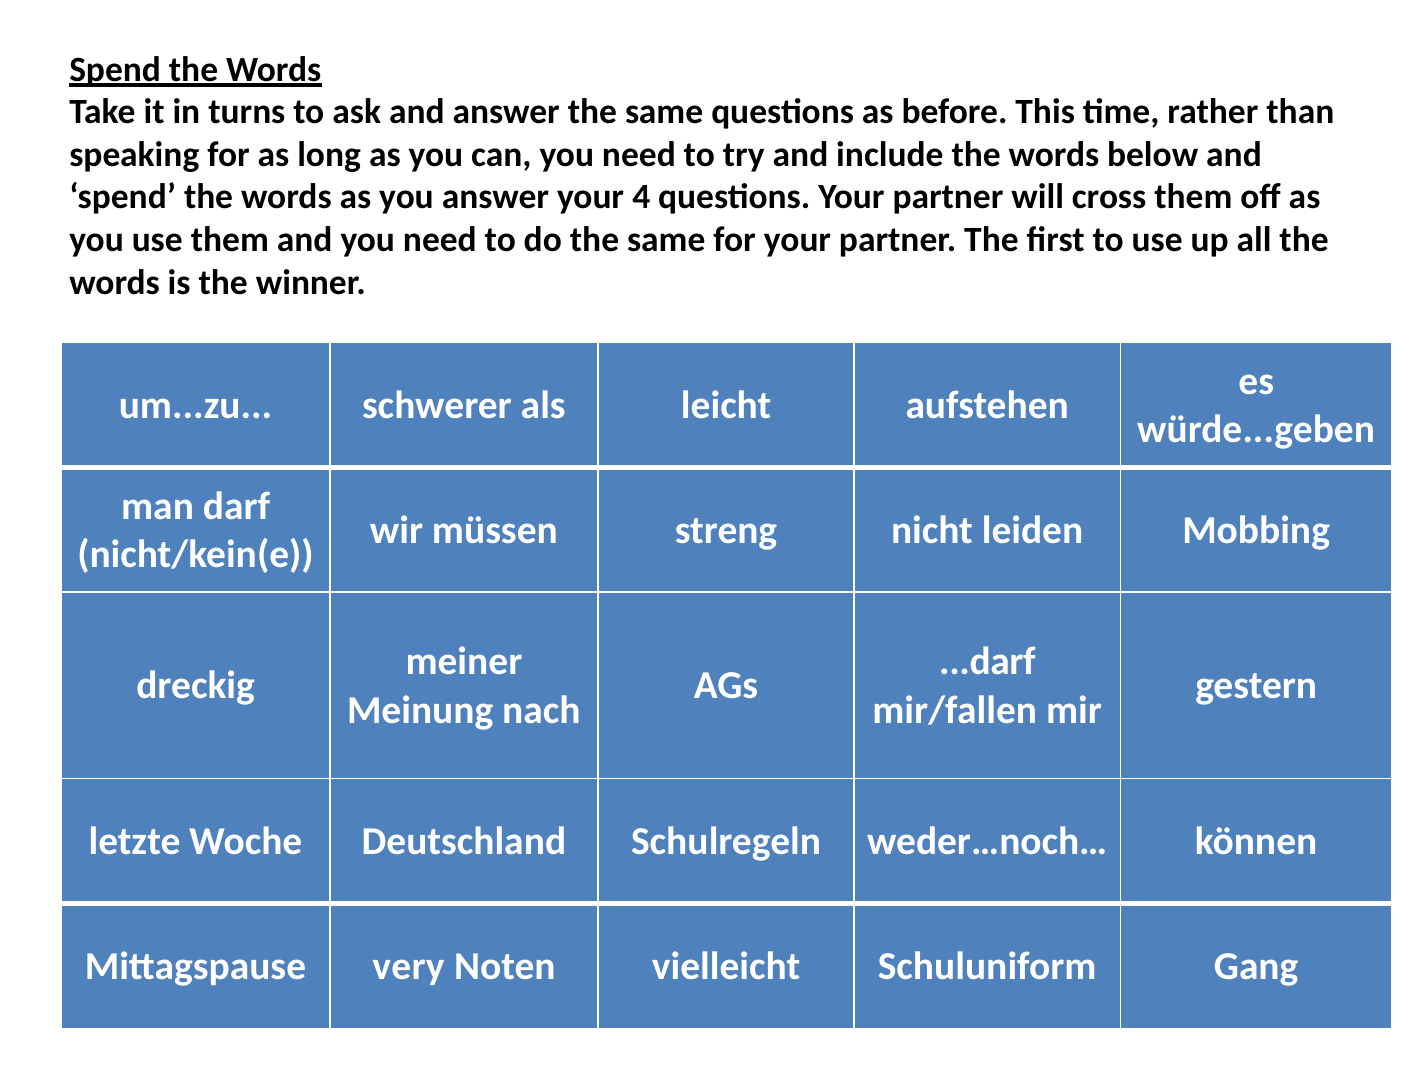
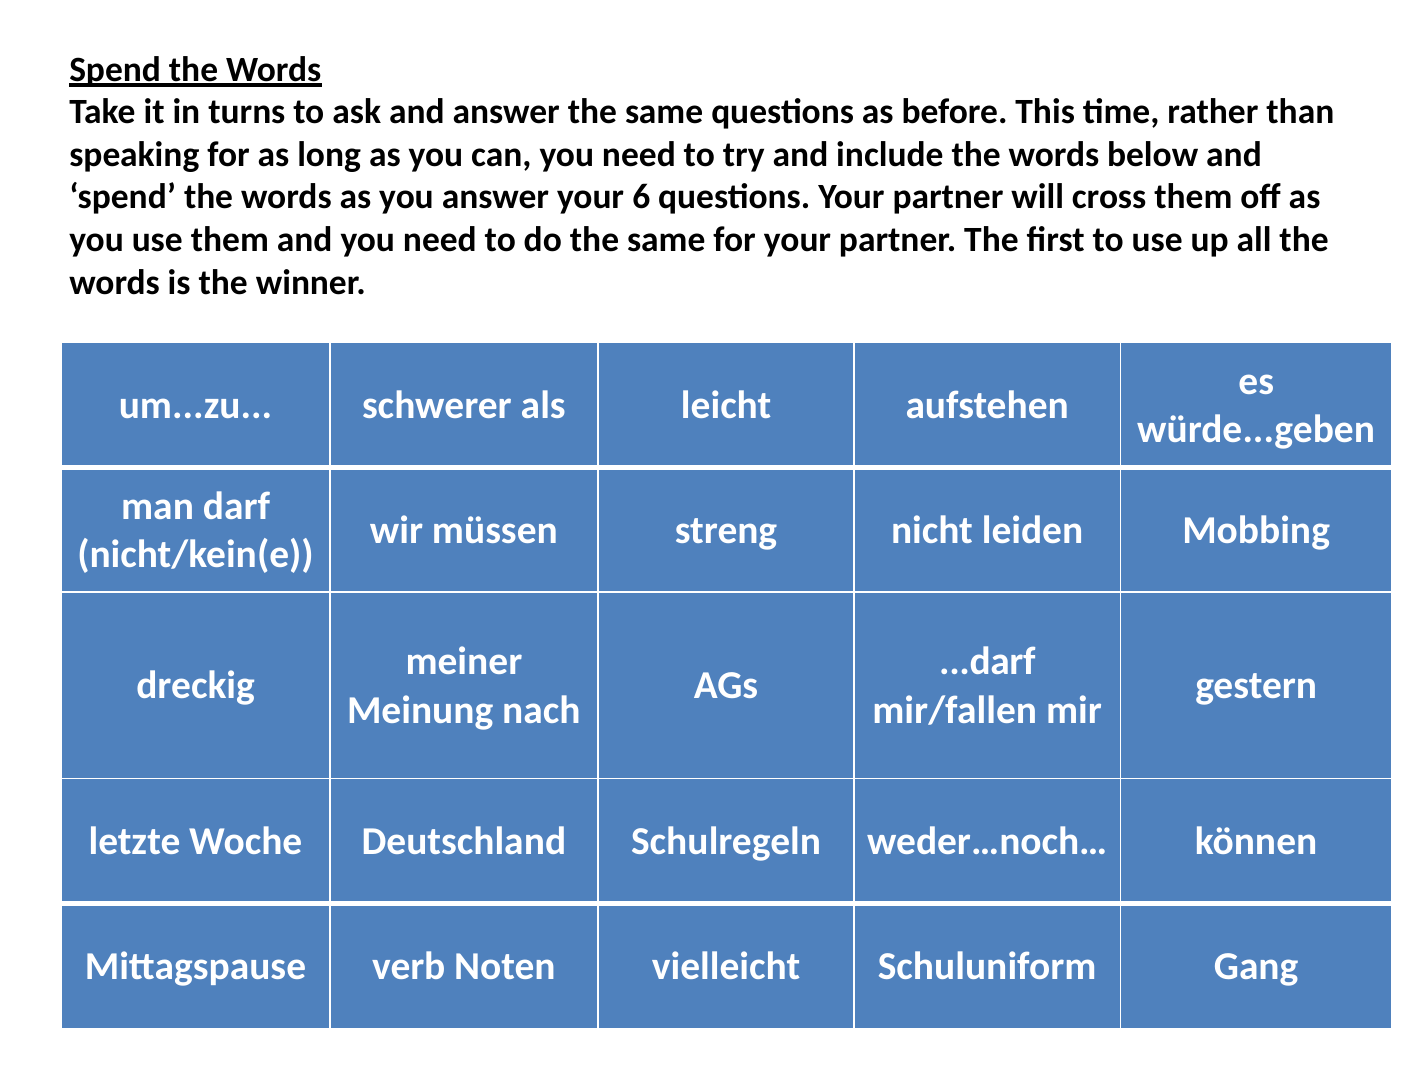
4: 4 -> 6 (641, 197)
very: very -> verb (409, 966)
